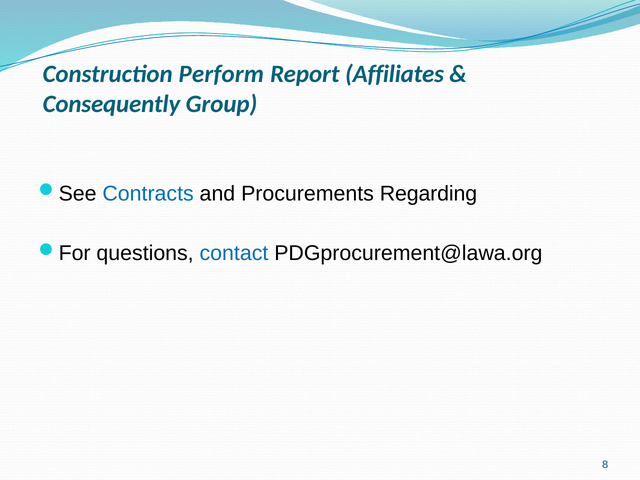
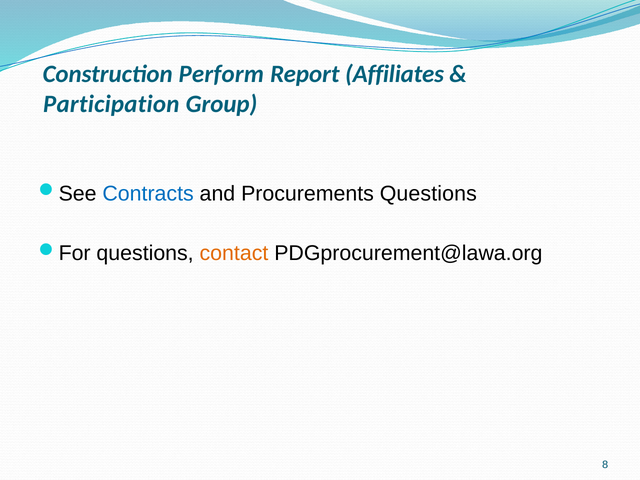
Consequently: Consequently -> Participation (111, 104)
Procurements Regarding: Regarding -> Questions (428, 193)
contact colour: blue -> orange (234, 253)
